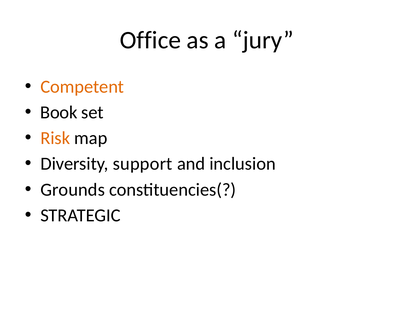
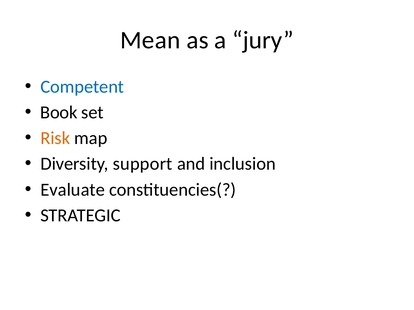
Office: Office -> Mean (150, 40)
Competent colour: orange -> blue (82, 87)
Grounds: Grounds -> Evaluate (73, 190)
